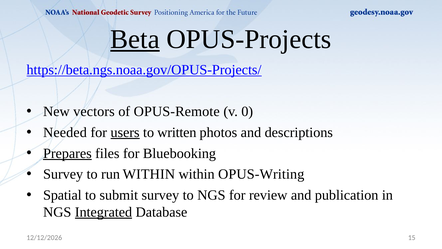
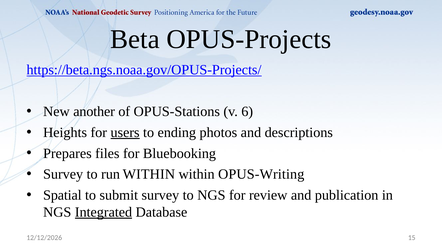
Beta underline: present -> none (135, 39)
vectors: vectors -> another (94, 111)
OPUS-Remote: OPUS-Remote -> OPUS-Stations (177, 111)
0: 0 -> 6 (247, 111)
Needed: Needed -> Heights (65, 132)
written: written -> ending (177, 132)
Prepares underline: present -> none (67, 153)
